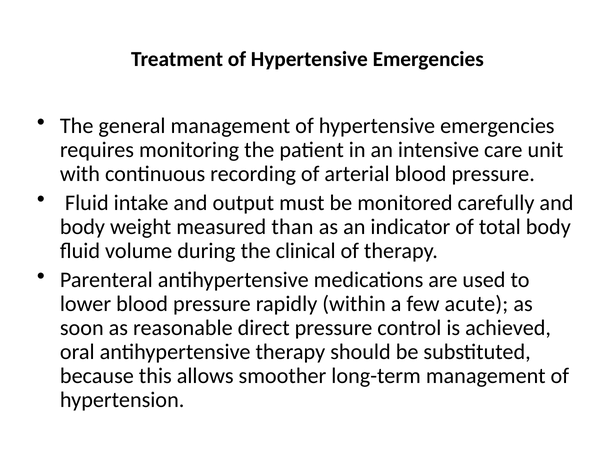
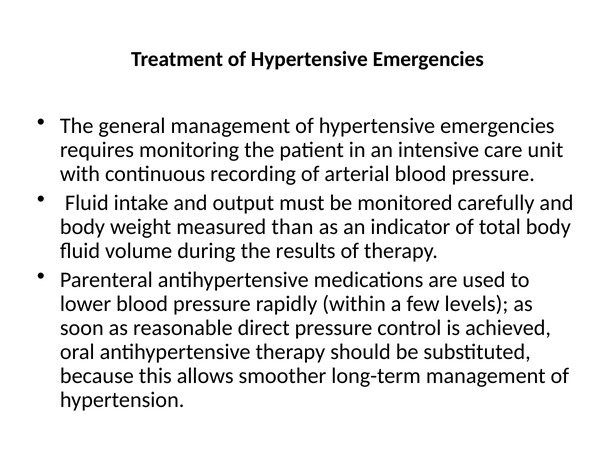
clinical: clinical -> results (306, 250)
acute: acute -> levels (476, 303)
